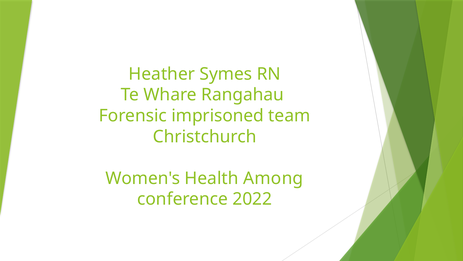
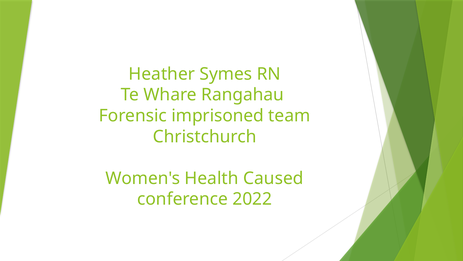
Among: Among -> Caused (273, 178)
